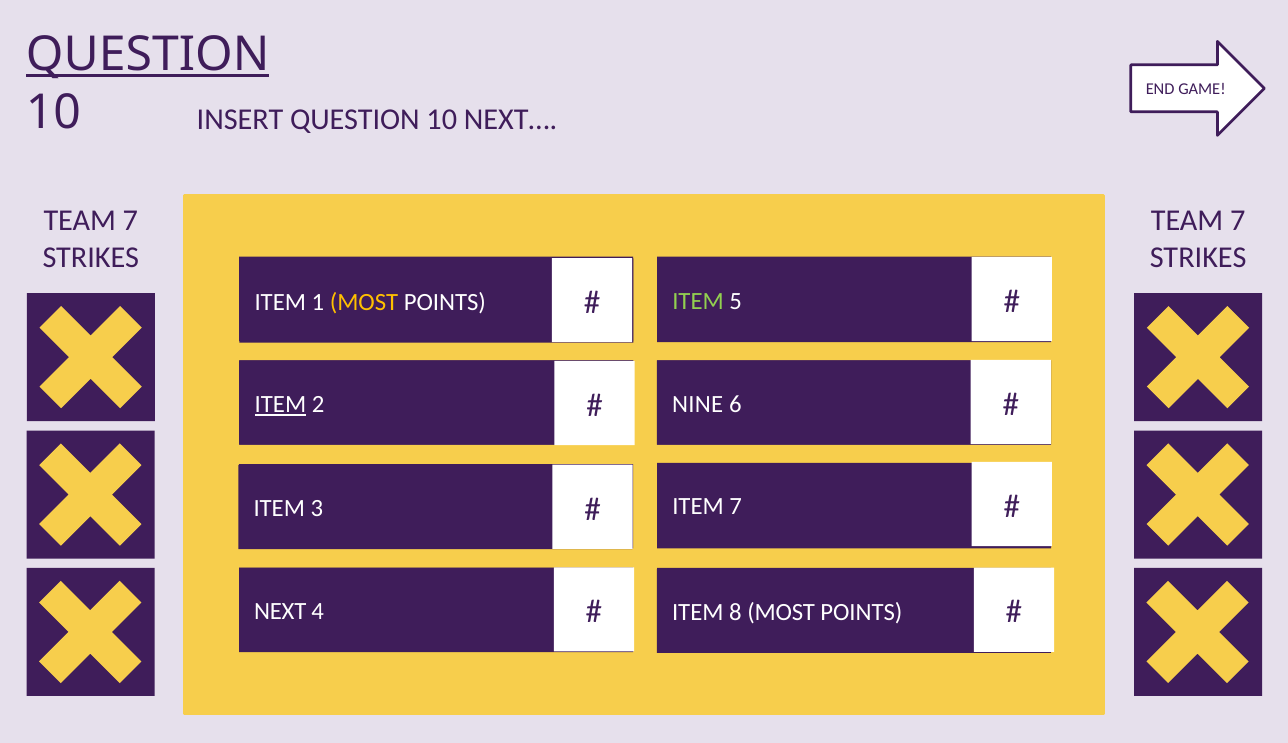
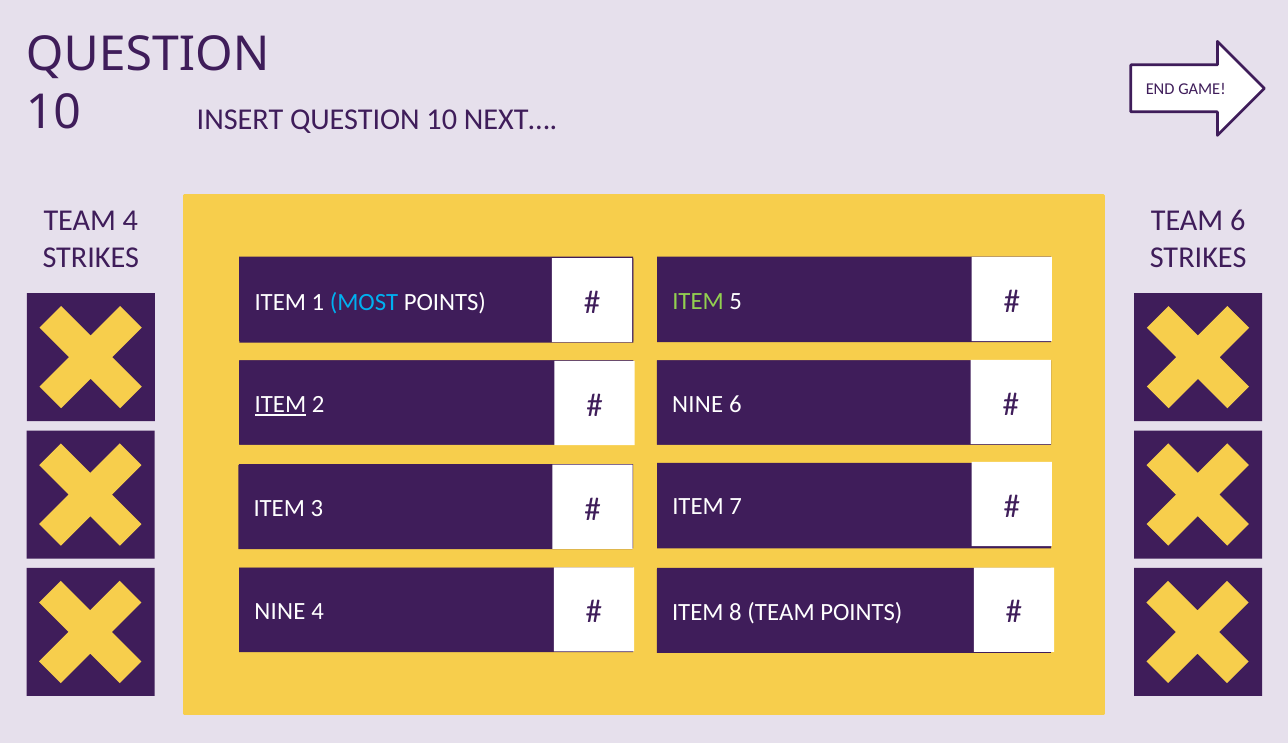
QUESTION underline: present -> none (148, 55)
7: 7 -> 4 (130, 221)
7: 7 -> 6 (1238, 221)
MOST colour: yellow -> light blue (364, 302)
NEXT: NEXT -> NINE (280, 612)
8 MOST: MOST -> TEAM (781, 613)
